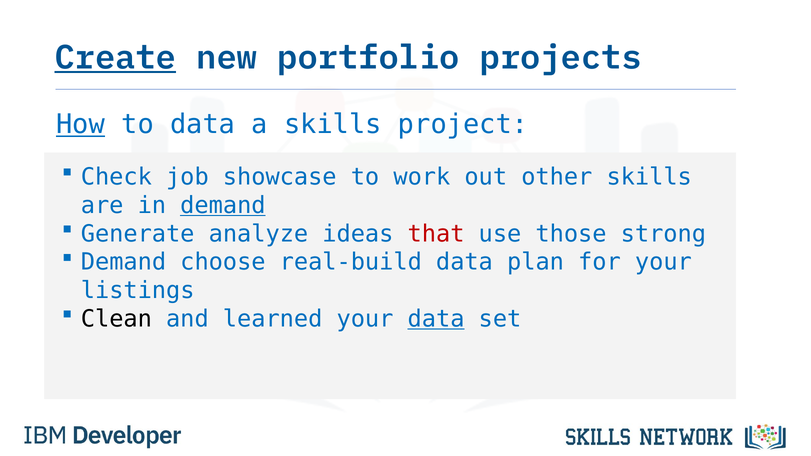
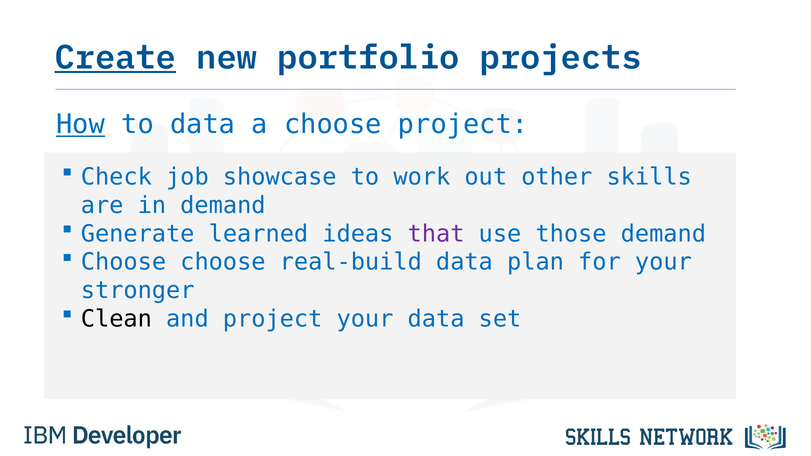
a skills: skills -> choose (333, 125)
demand underline: present -> none (223, 205)
analyze: analyze -> learned (258, 234)
that colour: red -> purple (436, 234)
those strong: strong -> demand (663, 234)
Demand: Demand -> Choose (123, 262)
listings: listings -> stronger (138, 291)
and learned: learned -> project (273, 319)
data underline: present -> none (436, 319)
